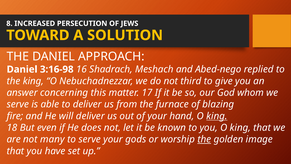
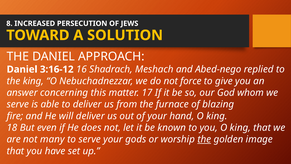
3:16-98: 3:16-98 -> 3:16-12 (57, 69)
third: third -> force (191, 81)
king underline: present -> none (217, 116)
